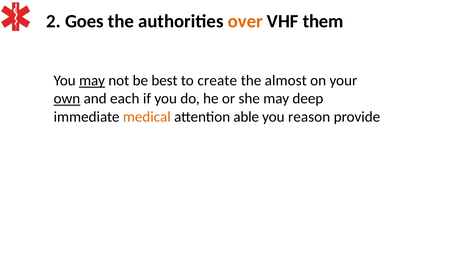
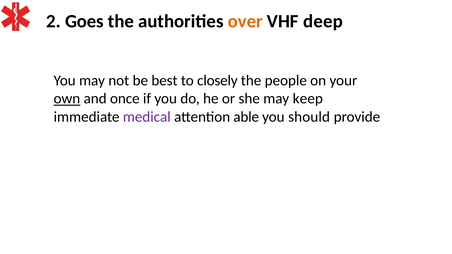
them: them -> deep (323, 21)
may underline: present -> none (92, 81)
create: create -> closely (217, 81)
almost: almost -> people (286, 81)
each: each -> once (125, 99)
deep: deep -> keep (308, 99)
medical colour: orange -> purple (147, 117)
reason: reason -> should (309, 117)
